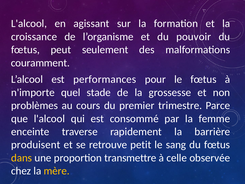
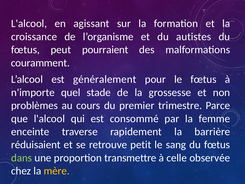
pouvoir: pouvoir -> autistes (194, 37)
seulement: seulement -> pourraient (105, 50)
performances: performances -> généralement (105, 79)
produisent: produisent -> réduisaient (36, 145)
dans colour: yellow -> light green (22, 158)
